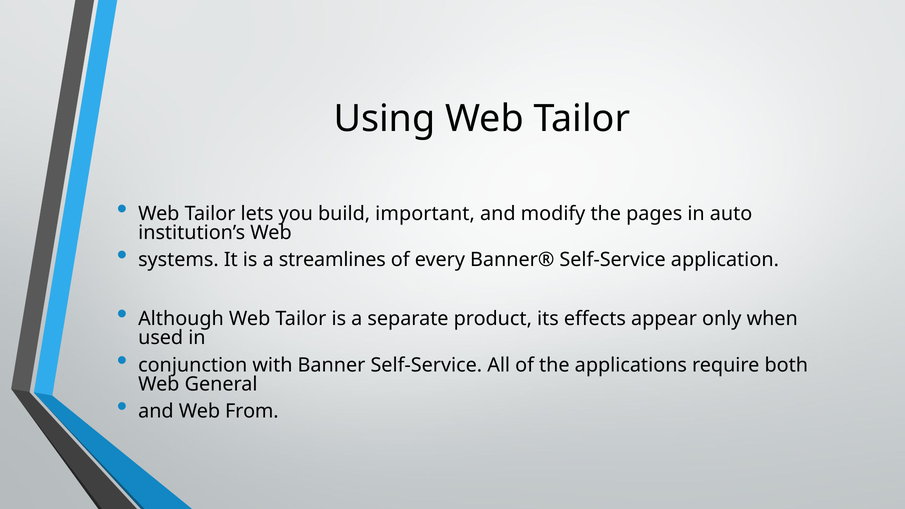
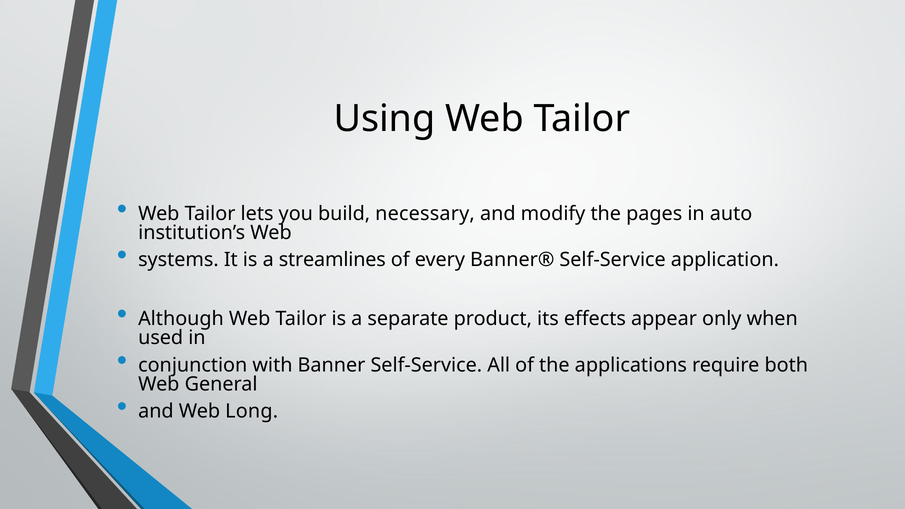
important: important -> necessary (425, 214)
From: From -> Long (252, 411)
